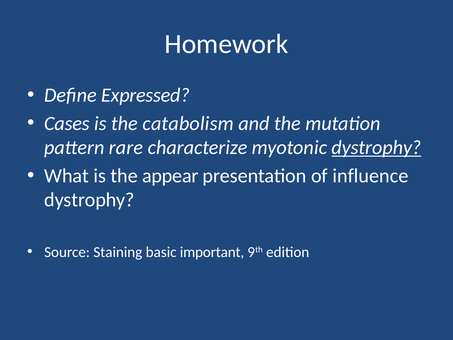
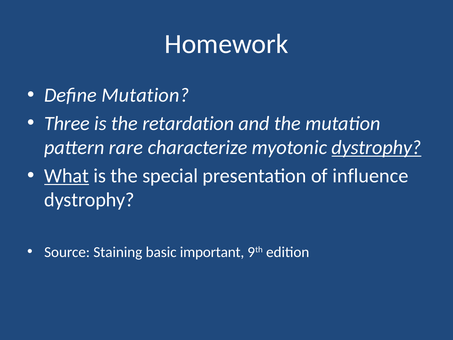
Define Expressed: Expressed -> Mutation (145, 95)
Cases: Cases -> Three (67, 123)
catabolism: catabolism -> retardation (188, 123)
What underline: none -> present (67, 176)
appear: appear -> special (170, 176)
